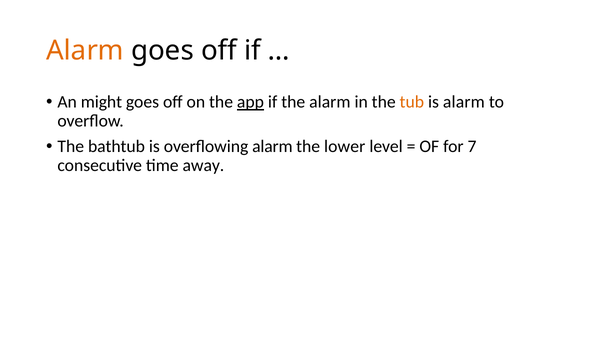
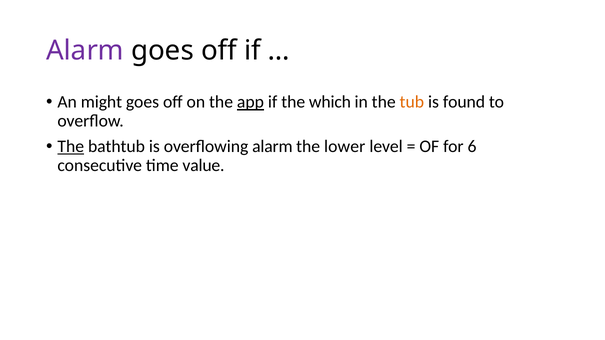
Alarm colour: orange -> purple (85, 51)
the alarm: alarm -> which (330, 102)
is alarm: alarm -> found (464, 102)
The underline: none -> present (71, 147)
7: 7 -> 6 (472, 147)
away: away -> value (204, 166)
